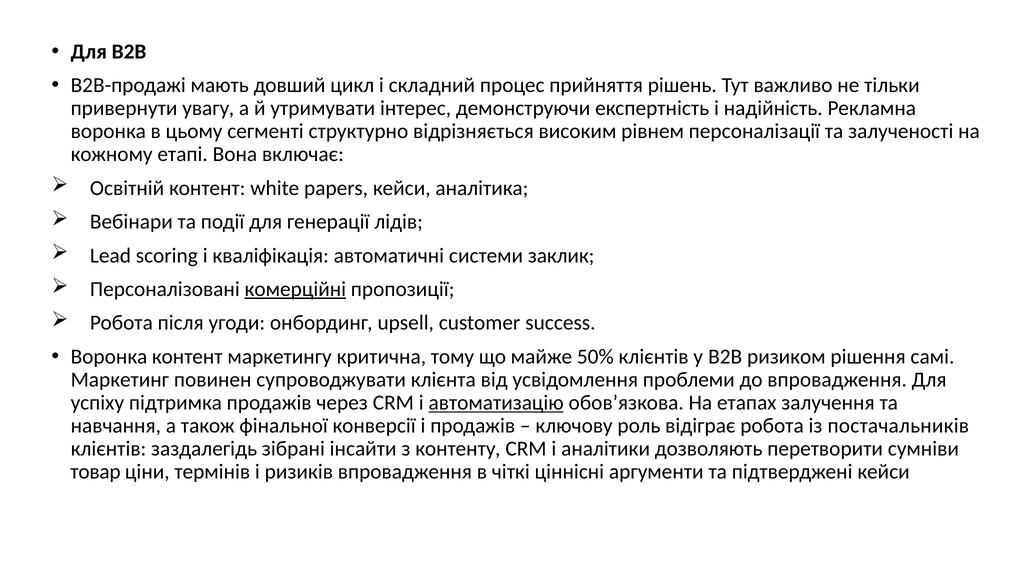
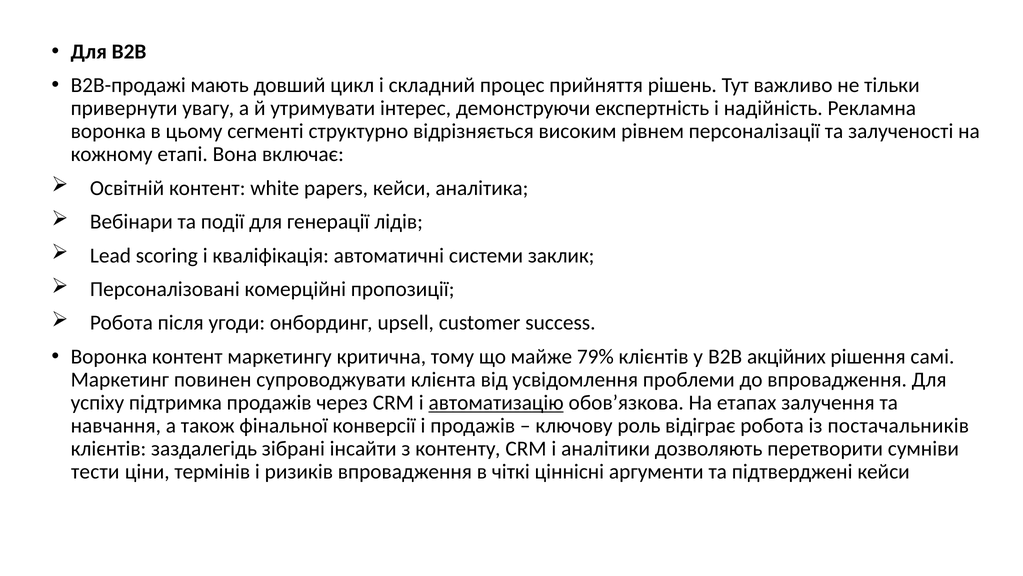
комерційні underline: present -> none (295, 289)
50%: 50% -> 79% (595, 356)
ризиком: ризиком -> акційних (786, 356)
товар: товар -> тести (95, 471)
